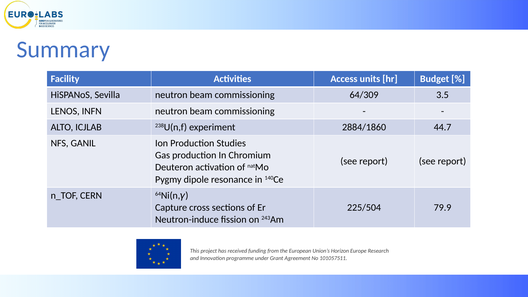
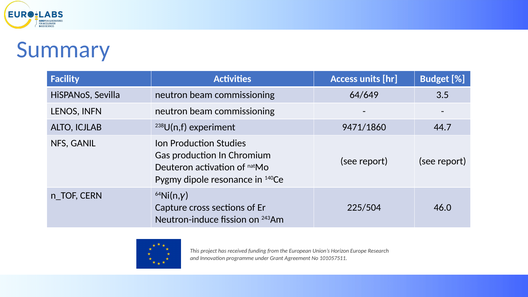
64/309: 64/309 -> 64/649 (364, 95)
2884/1860: 2884/1860 -> 9471/1860 (364, 127)
79.9: 79.9 -> 46.0 (443, 208)
